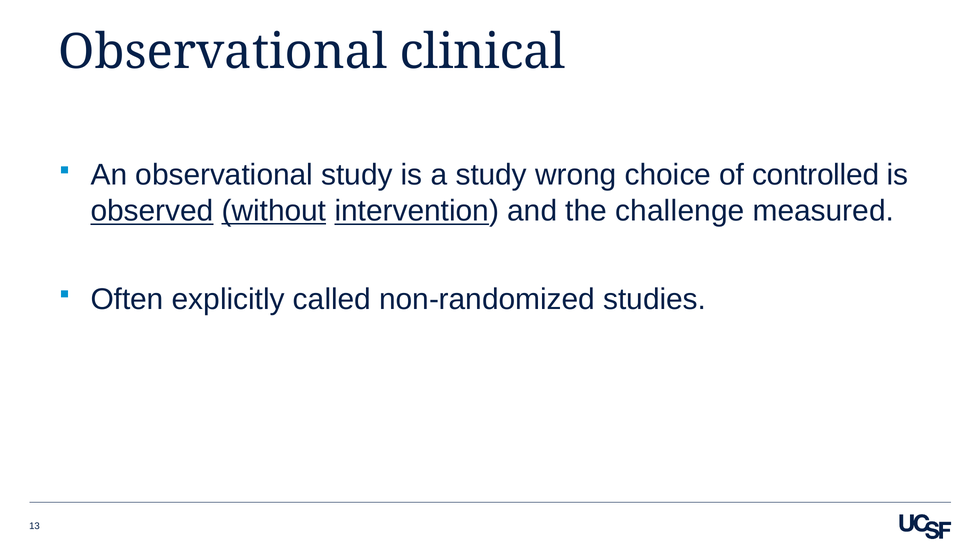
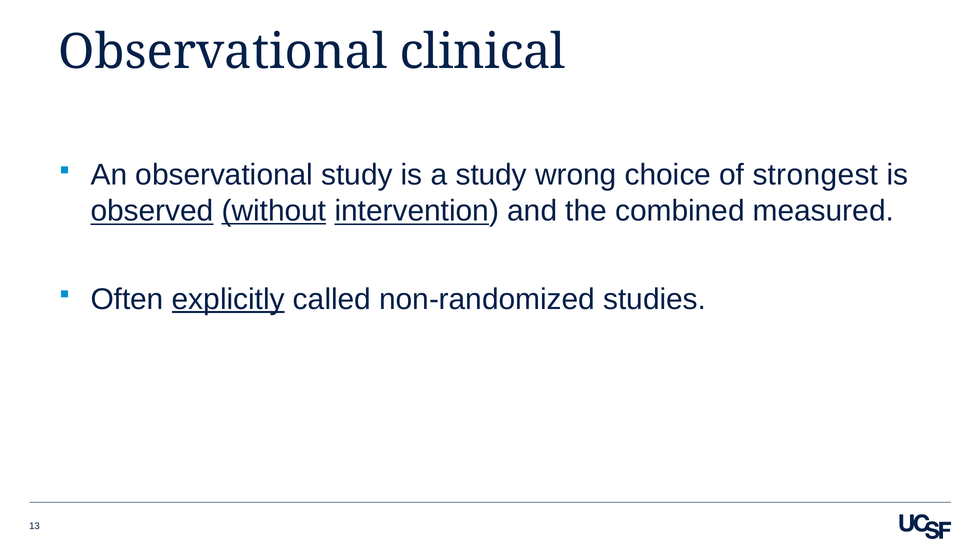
controlled: controlled -> strongest (815, 175)
challenge: challenge -> combined (680, 211)
explicitly underline: none -> present (228, 299)
